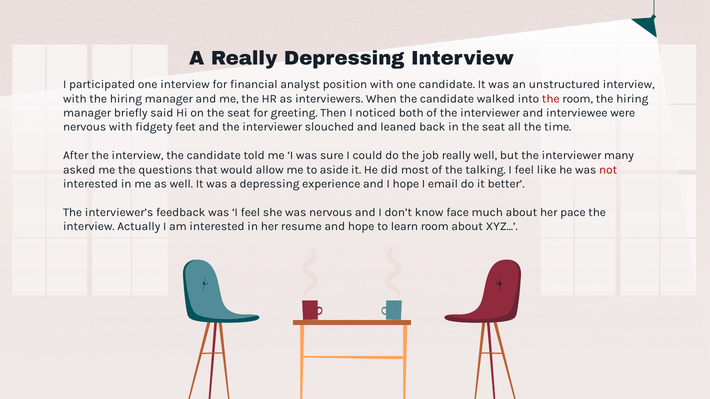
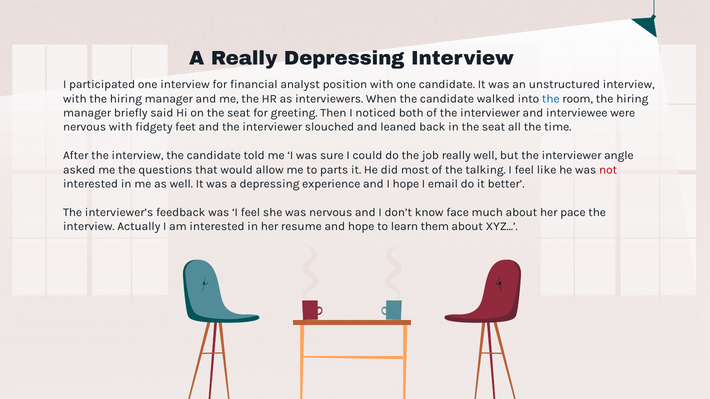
the colour: red -> blue (551, 99)
many: many -> angle (619, 156)
aside: aside -> parts (334, 170)
learn room: room -> them (435, 227)
